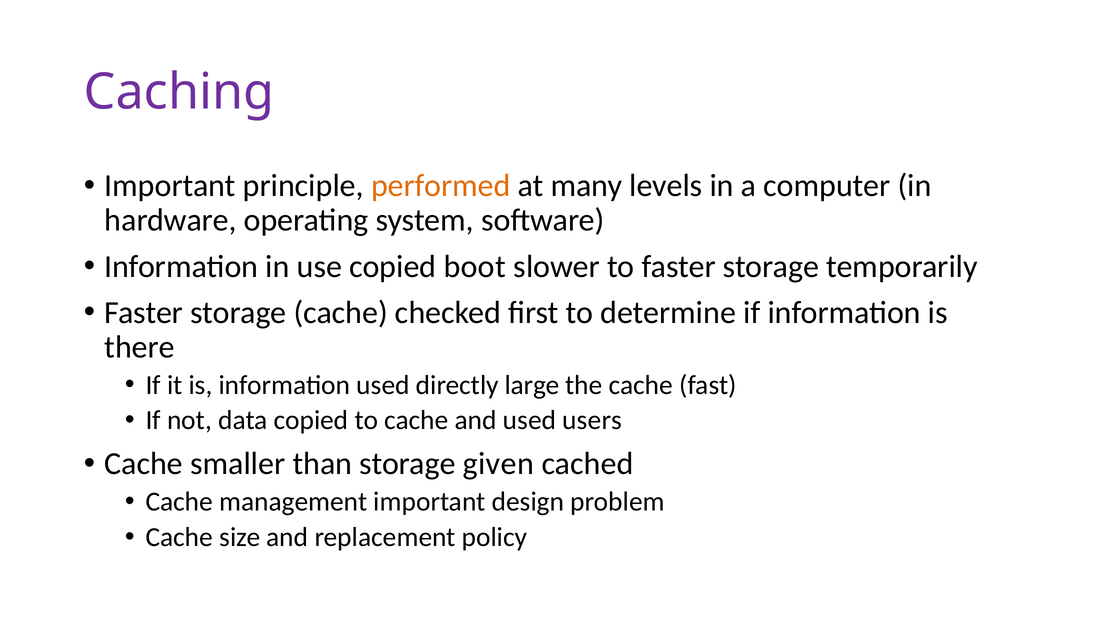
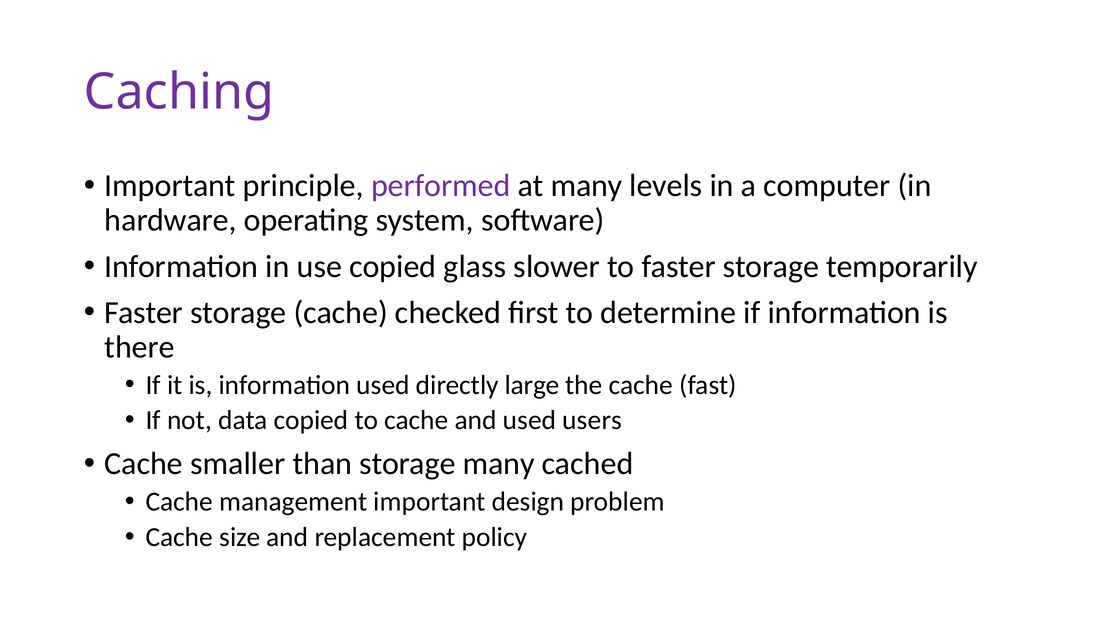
performed colour: orange -> purple (441, 186)
boot: boot -> glass (475, 267)
storage given: given -> many (499, 464)
